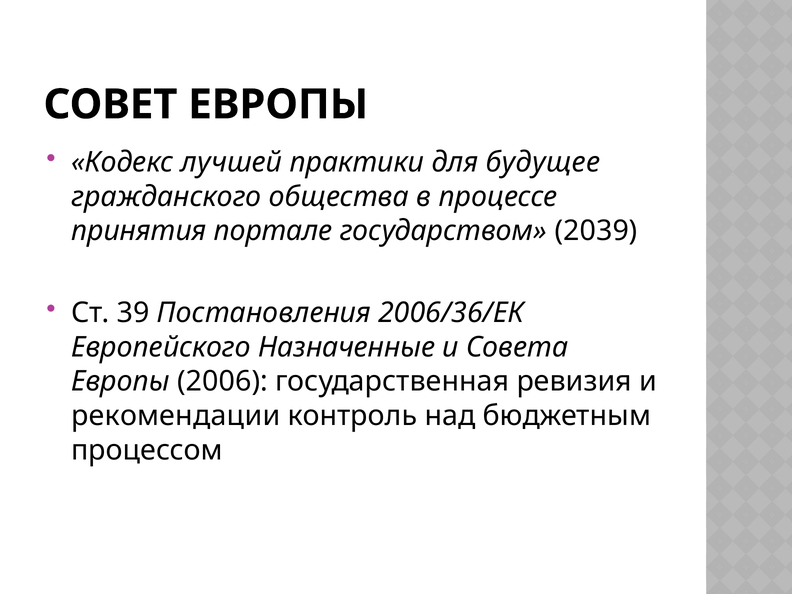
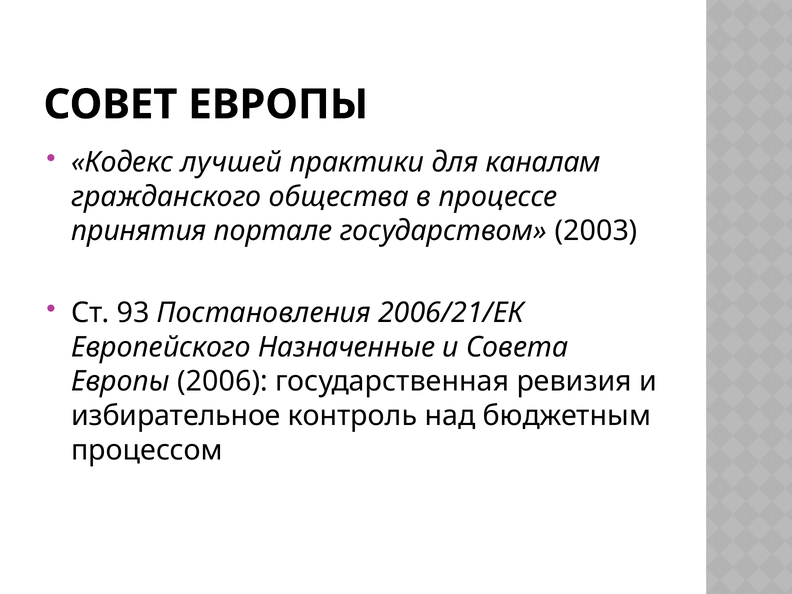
будущее: будущее -> каналам (543, 162)
2039: 2039 -> 2003 (596, 231)
39: 39 -> 93 (133, 313)
2006/36/ЕК: 2006/36/ЕК -> 2006/21/ЕК (451, 313)
рекомендации: рекомендации -> избирательное (176, 416)
